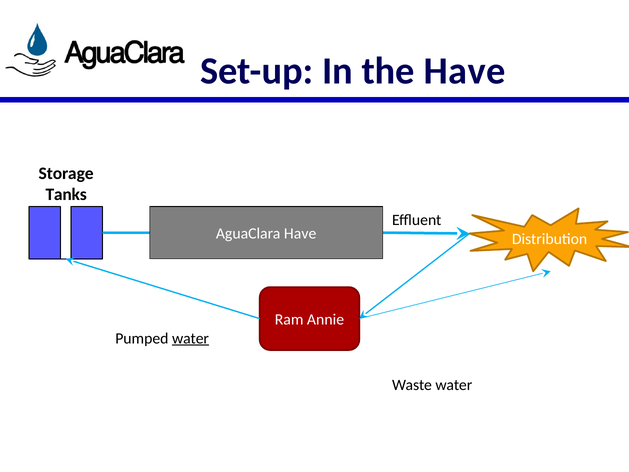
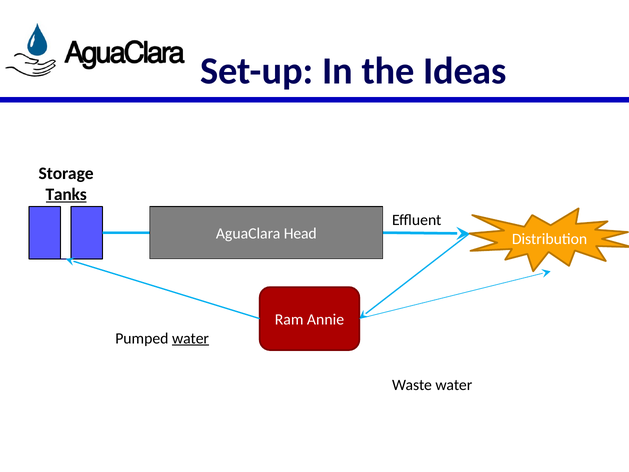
the Have: Have -> Ideas (465, 71)
Tanks underline: none -> present (66, 194)
AguaClara Have: Have -> Head (300, 234)
